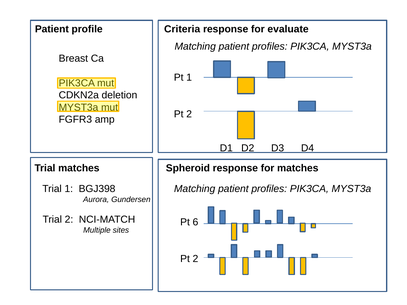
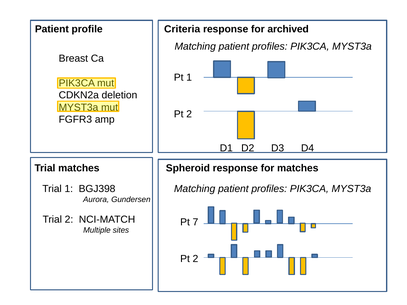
evaluate: evaluate -> archived (288, 29)
6: 6 -> 7 (195, 222)
